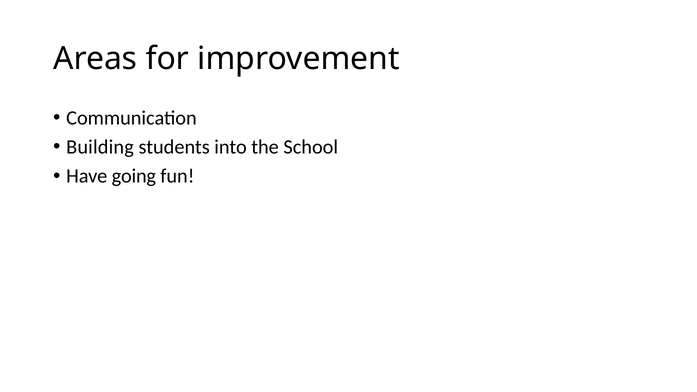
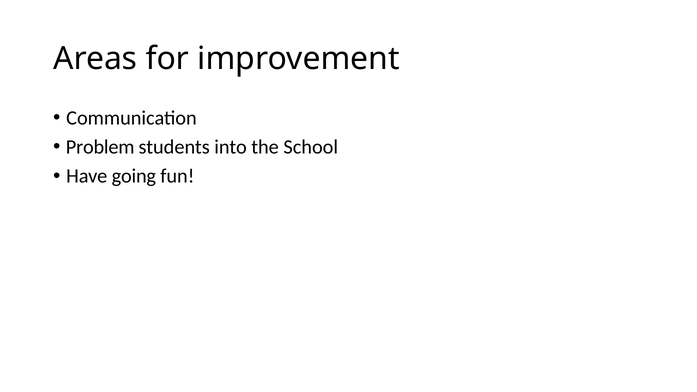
Building: Building -> Problem (100, 147)
